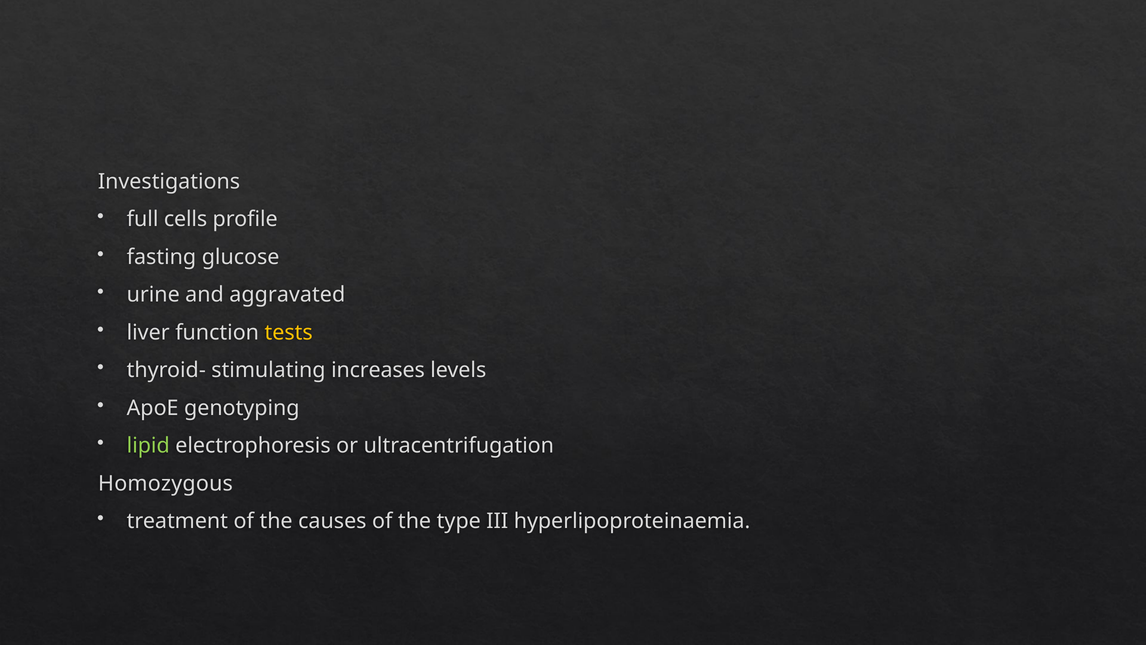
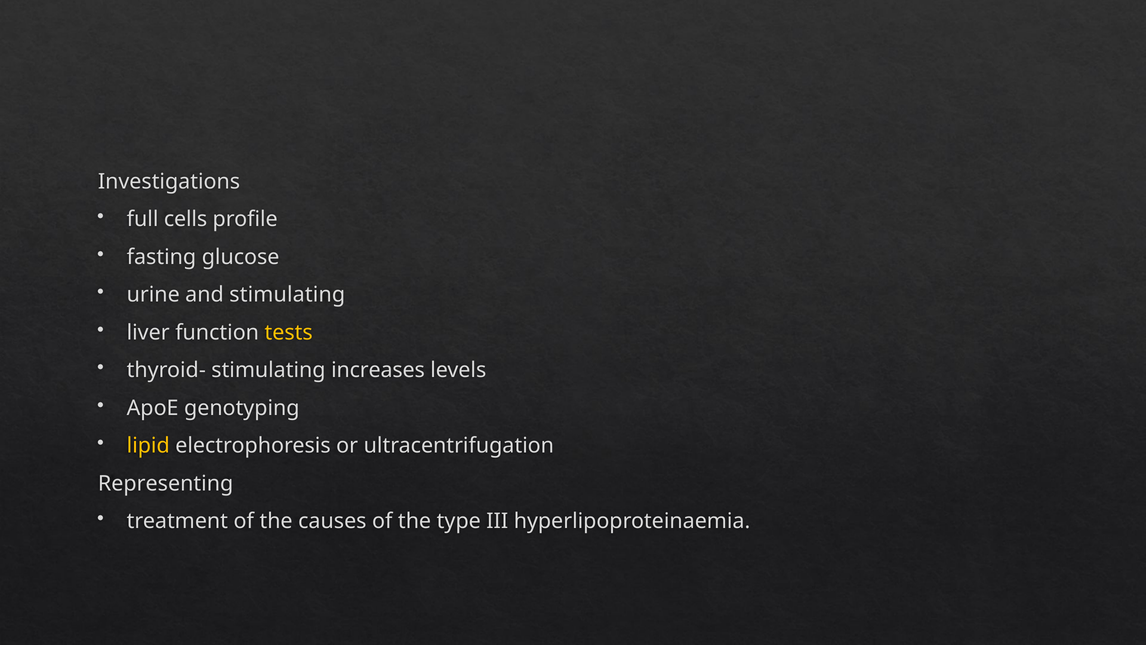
and aggravated: aggravated -> stimulating (287, 295)
lipid colour: light green -> yellow (148, 446)
Homozygous: Homozygous -> Representing (166, 483)
